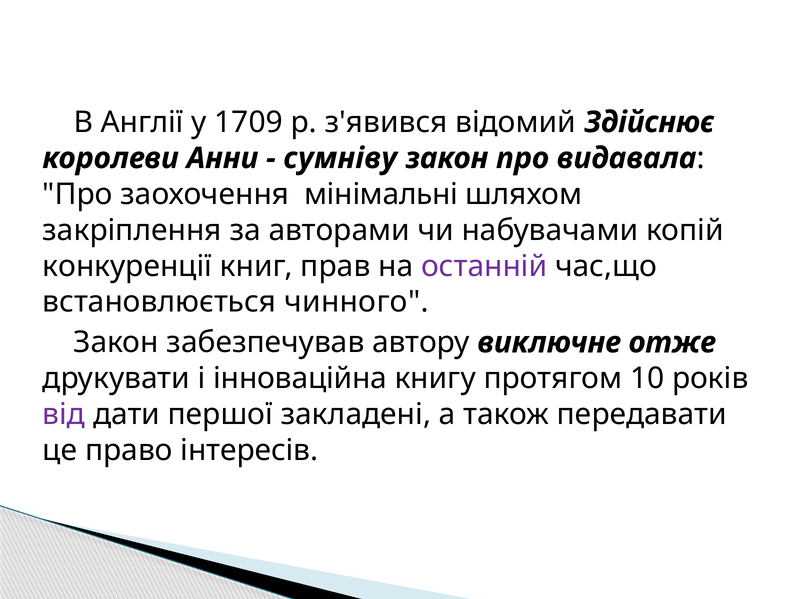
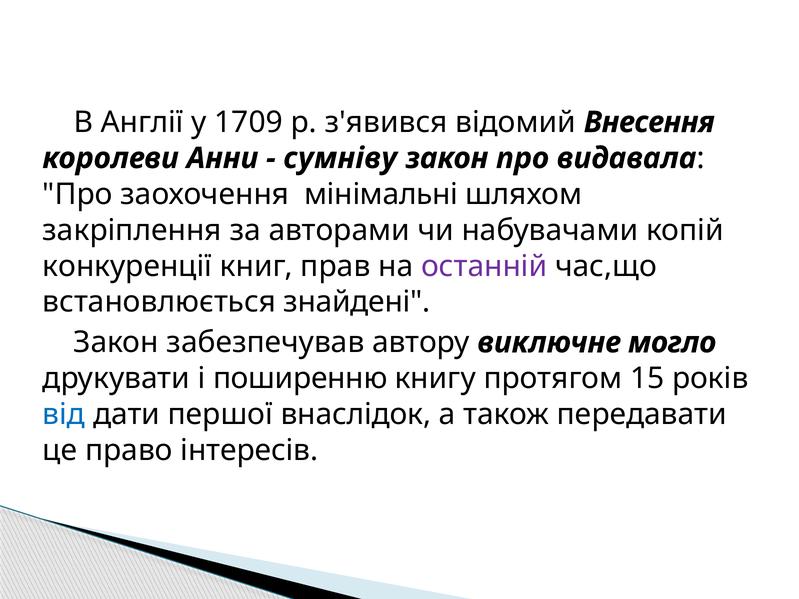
Здійснює: Здійснює -> Внесення (649, 122)
чинного: чинного -> знайдені (357, 302)
отже: отже -> могло (672, 343)
інноваційна: інноваційна -> поширенню (300, 379)
10: 10 -> 15 (647, 379)
від colour: purple -> blue (64, 415)
закладені: закладені -> внаслідок (356, 415)
